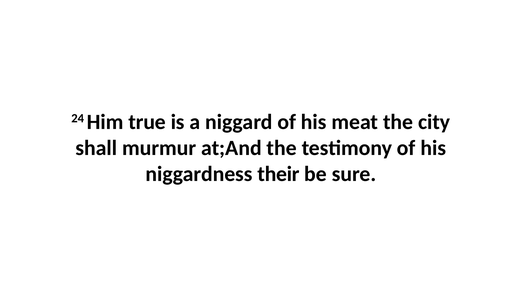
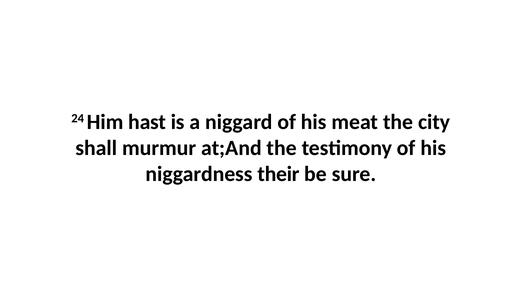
true: true -> hast (147, 122)
